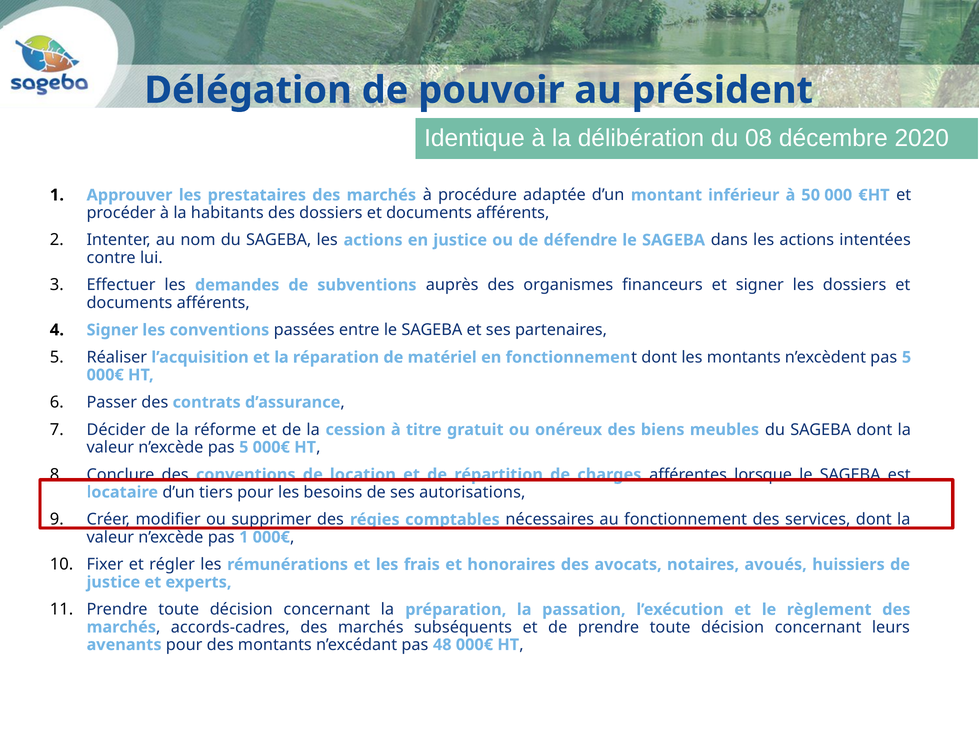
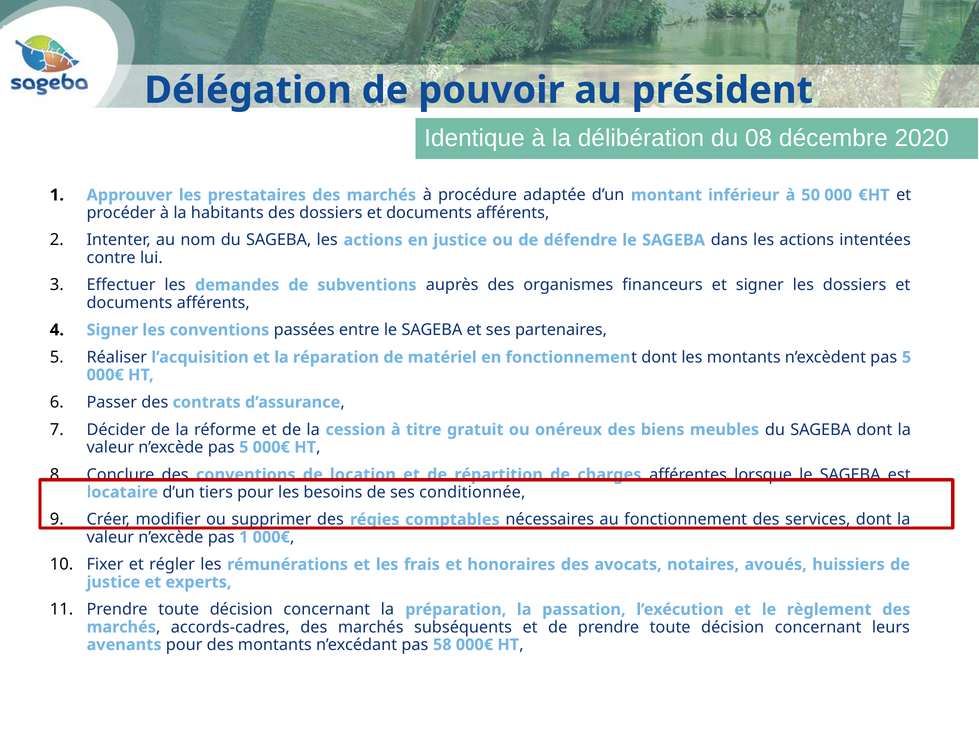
autorisations: autorisations -> conditionnée (472, 492)
48: 48 -> 58 (442, 645)
